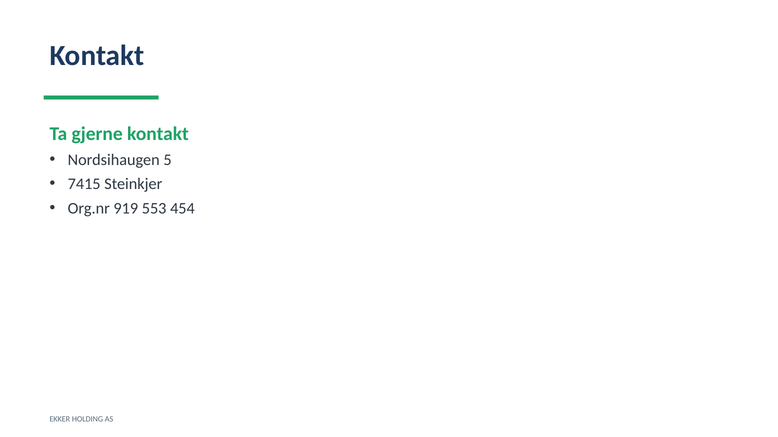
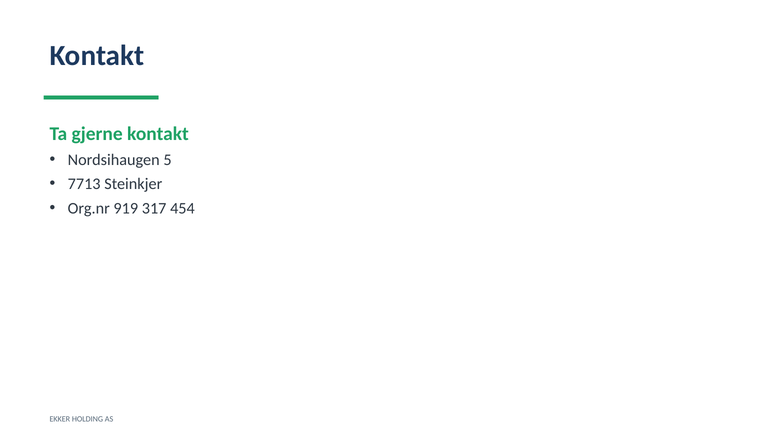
7415: 7415 -> 7713 (84, 184)
553: 553 -> 317 (154, 209)
